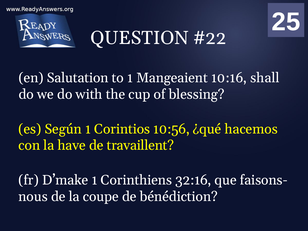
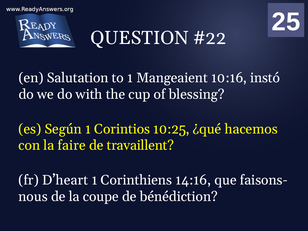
shall: shall -> instó (265, 78)
10:56: 10:56 -> 10:25 (171, 129)
have: have -> faire (72, 145)
D’make: D’make -> D’heart (65, 180)
32:16: 32:16 -> 14:16 (193, 180)
